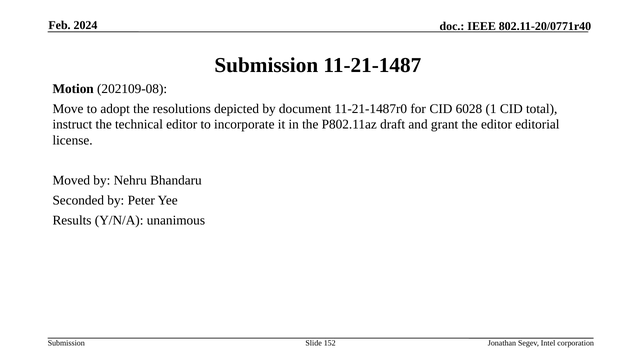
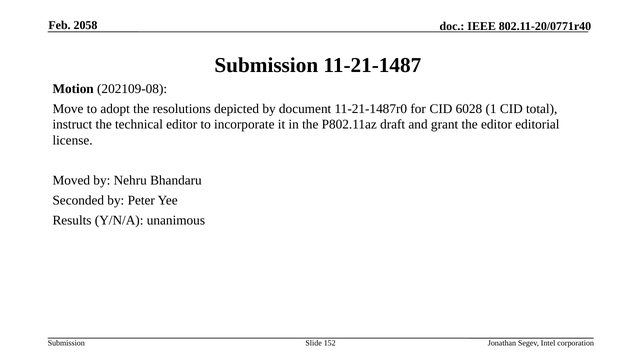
2024: 2024 -> 2058 (85, 25)
